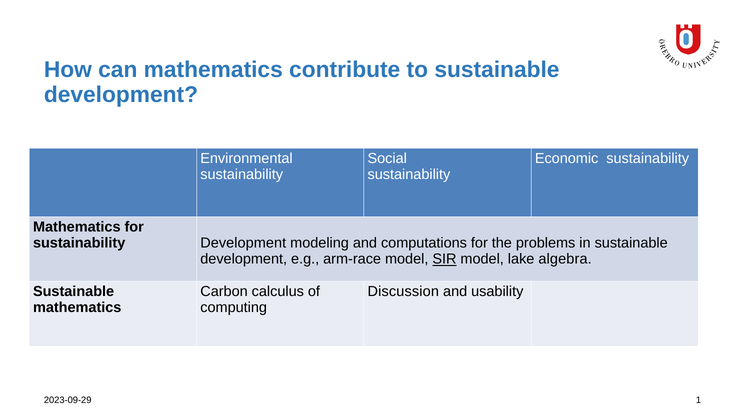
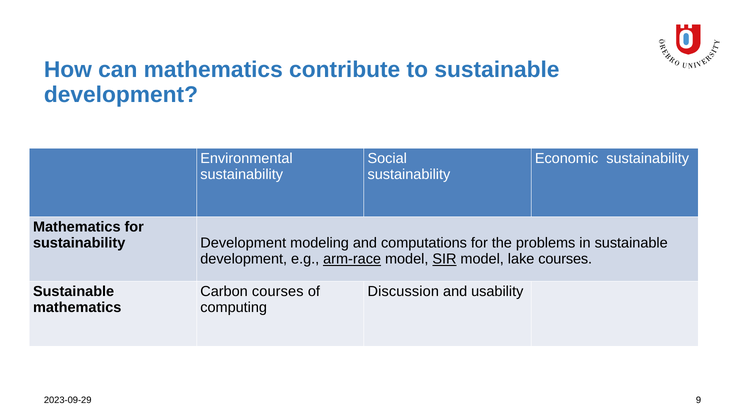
arm-race underline: none -> present (352, 259)
lake algebra: algebra -> courses (565, 259)
Carbon calculus: calculus -> courses (278, 292)
1: 1 -> 9 (699, 400)
